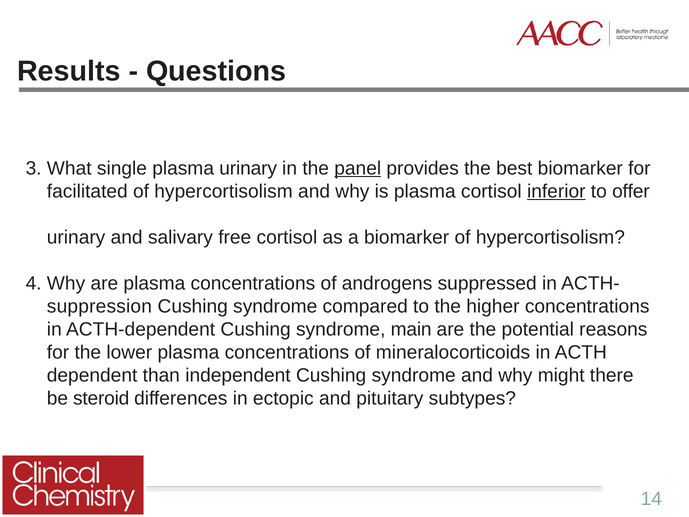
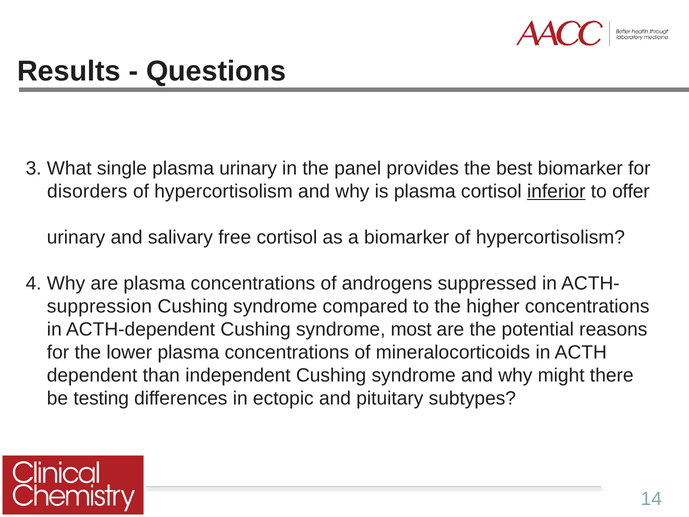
panel underline: present -> none (358, 168)
facilitated: facilitated -> disorders (87, 191)
main: main -> most (411, 329)
steroid: steroid -> testing (101, 398)
